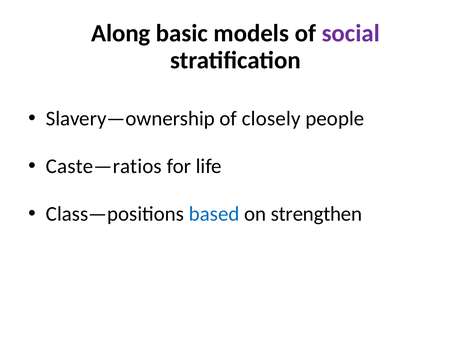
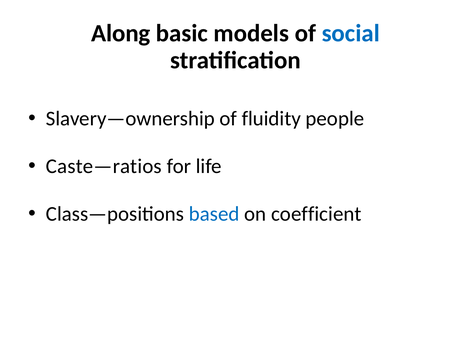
social colour: purple -> blue (351, 33)
closely: closely -> fluidity (271, 119)
strengthen: strengthen -> coefficient (316, 214)
